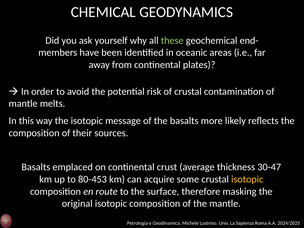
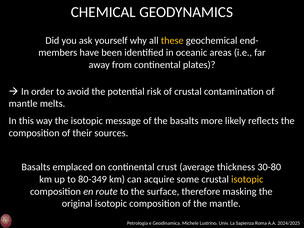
these colour: light green -> yellow (172, 40)
30-47: 30-47 -> 30-80 (269, 167)
80-453: 80-453 -> 80-349 (92, 179)
